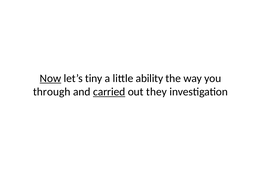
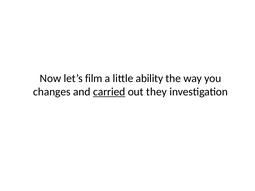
Now underline: present -> none (50, 78)
tiny: tiny -> film (94, 78)
through: through -> changes (52, 92)
